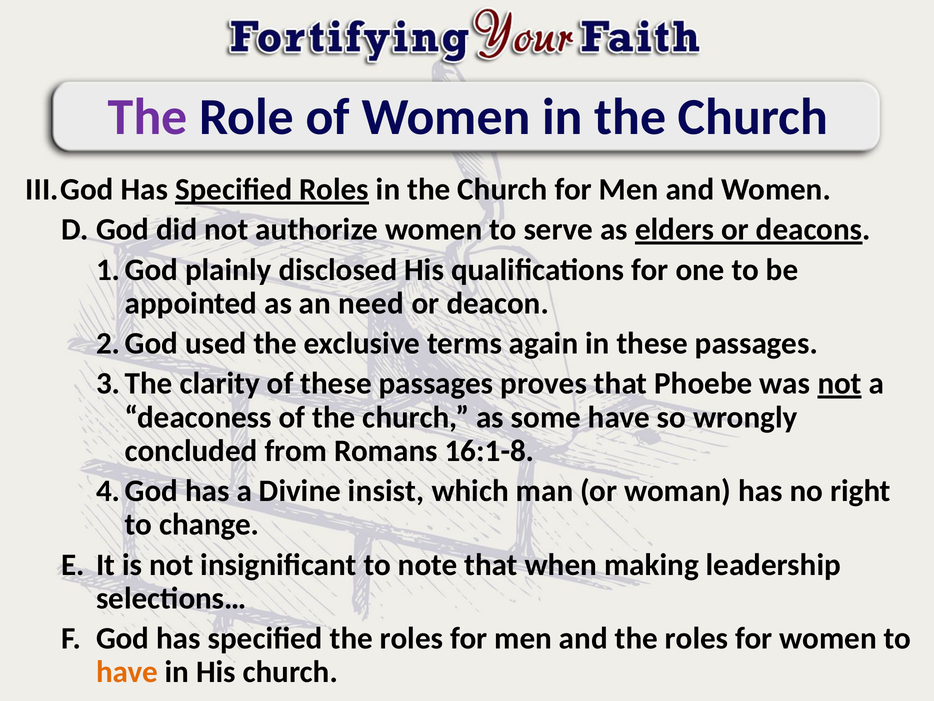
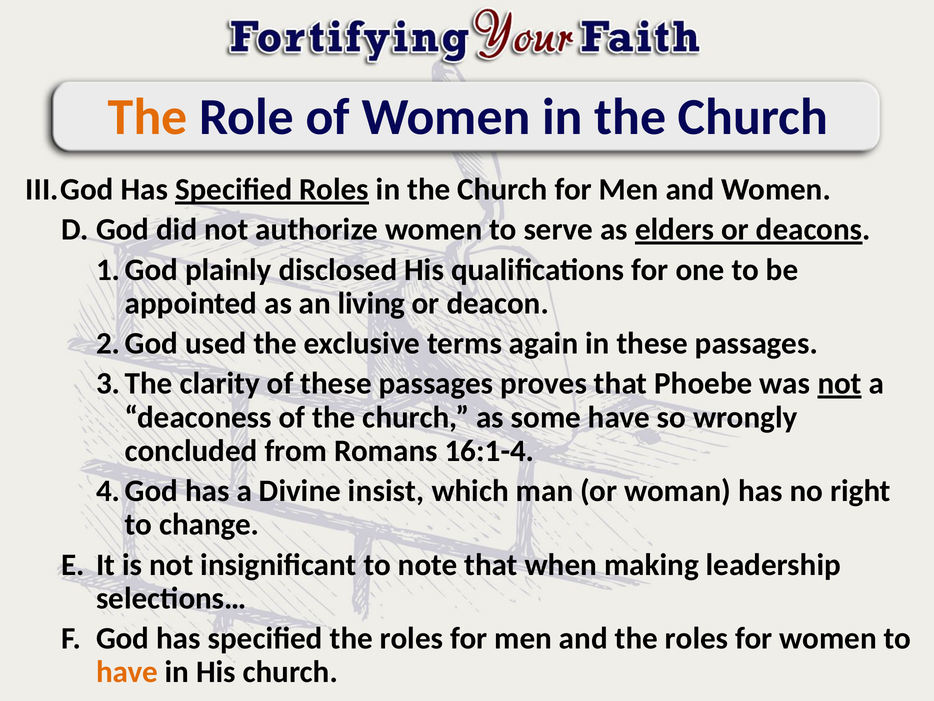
The colour: purple -> orange (148, 117)
need: need -> living (371, 303)
16:1-8: 16:1-8 -> 16:1-4 (489, 451)
